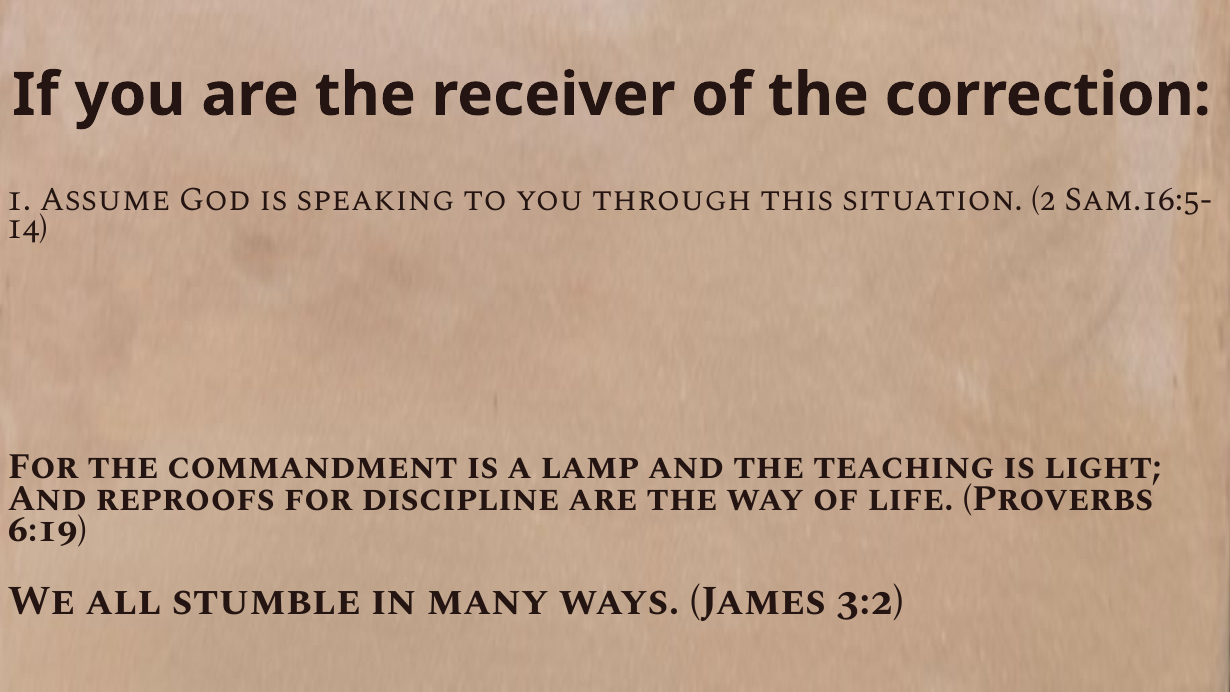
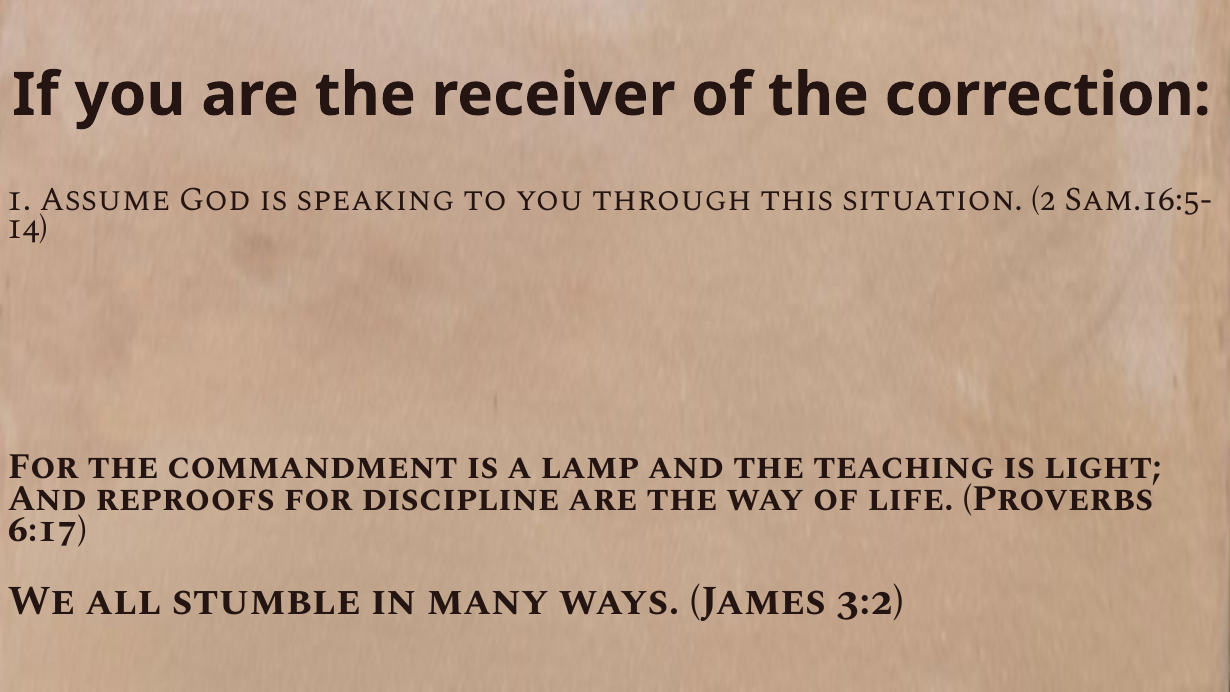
6:19: 6:19 -> 6:17 (47, 529)
